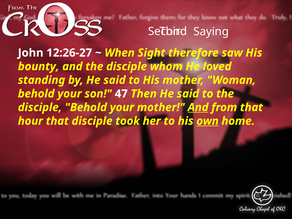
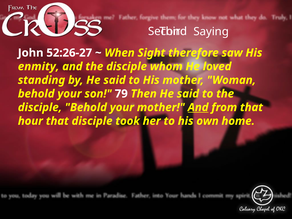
12:26-27: 12:26-27 -> 52:26-27 (69, 53)
bounty: bounty -> enmity (39, 66)
47: 47 -> 79 (121, 94)
own underline: present -> none (208, 121)
